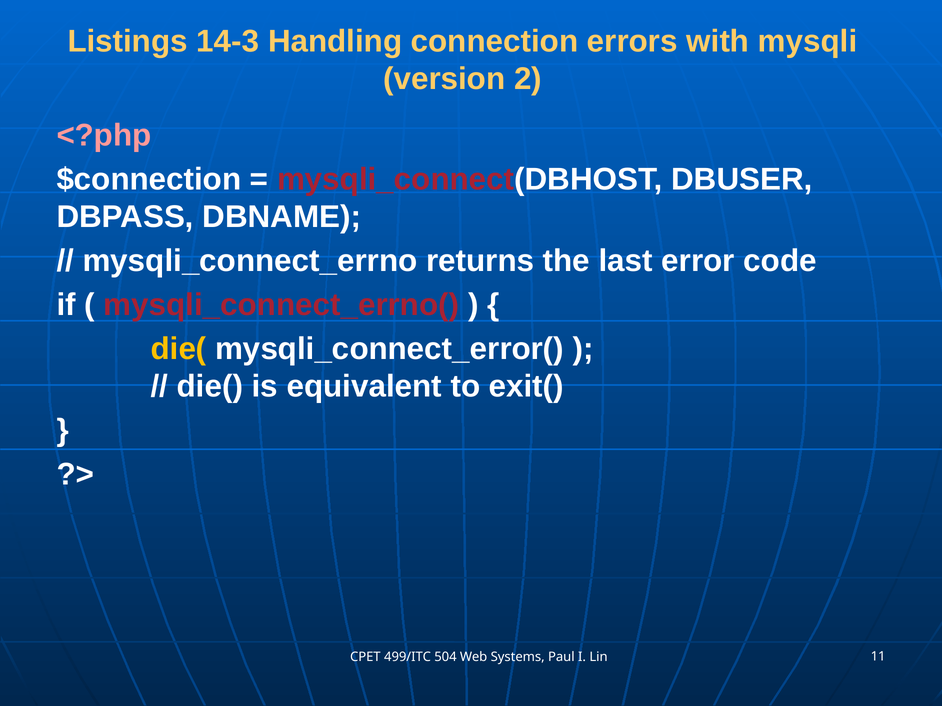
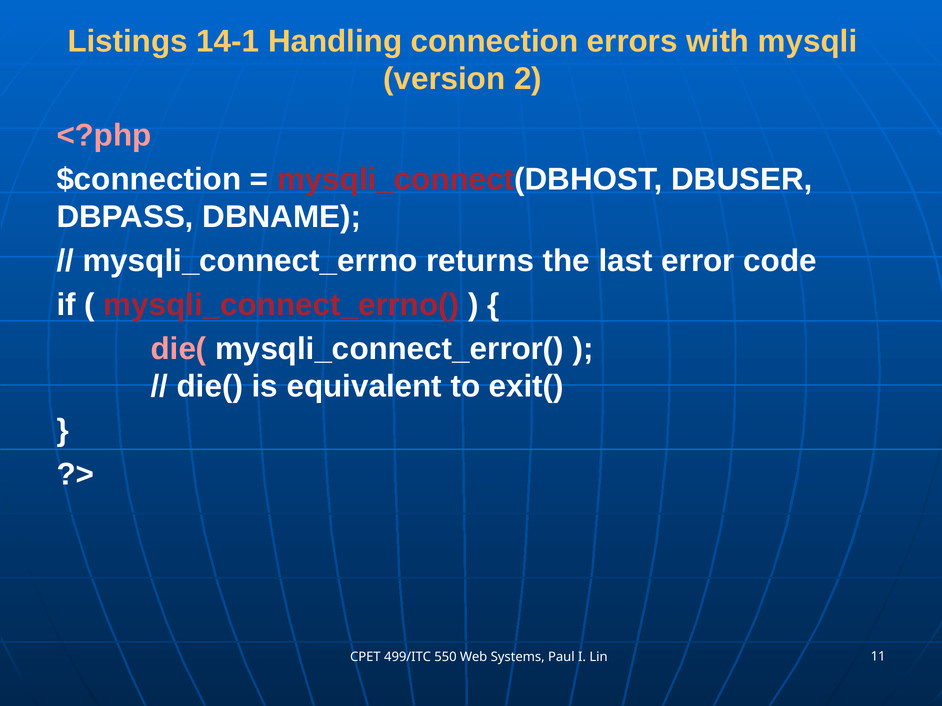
14-3: 14-3 -> 14-1 (228, 41)
die( colour: yellow -> pink (179, 349)
504: 504 -> 550 (445, 657)
